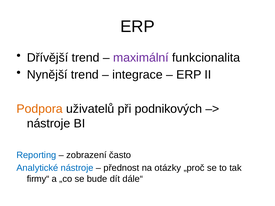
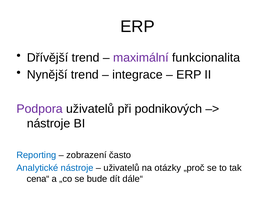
Podpora colour: orange -> purple (40, 109)
přednost: přednost -> uživatelů (121, 168)
firmy“: firmy“ -> cena“ (38, 179)
